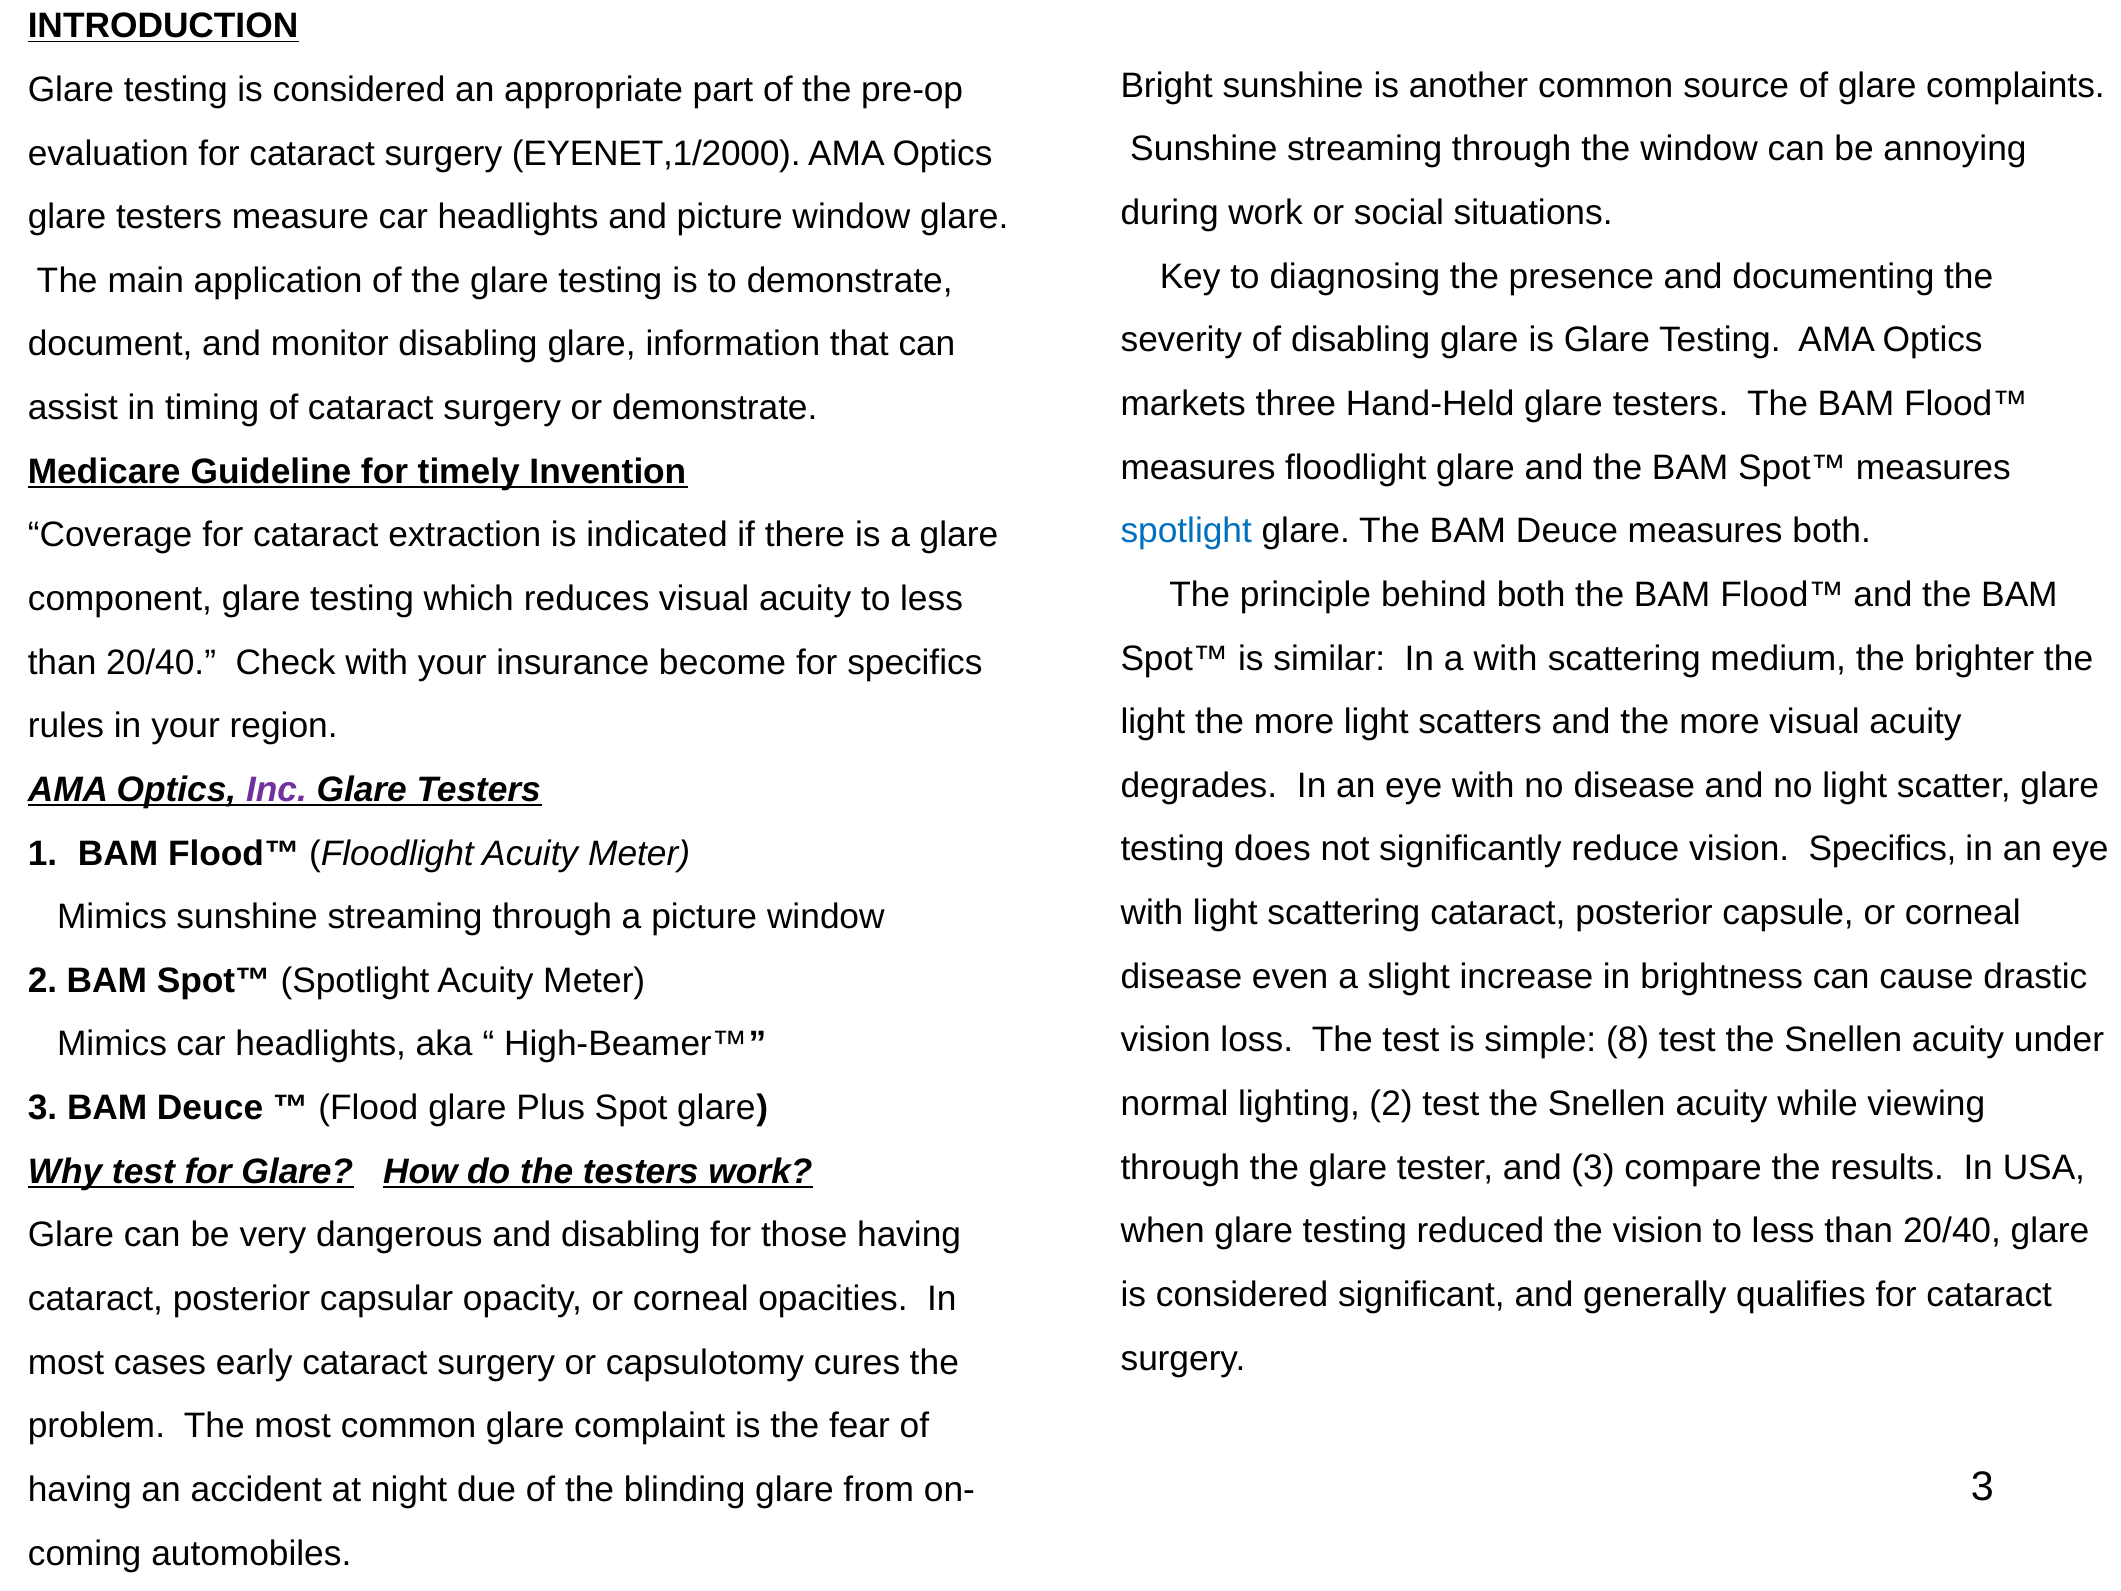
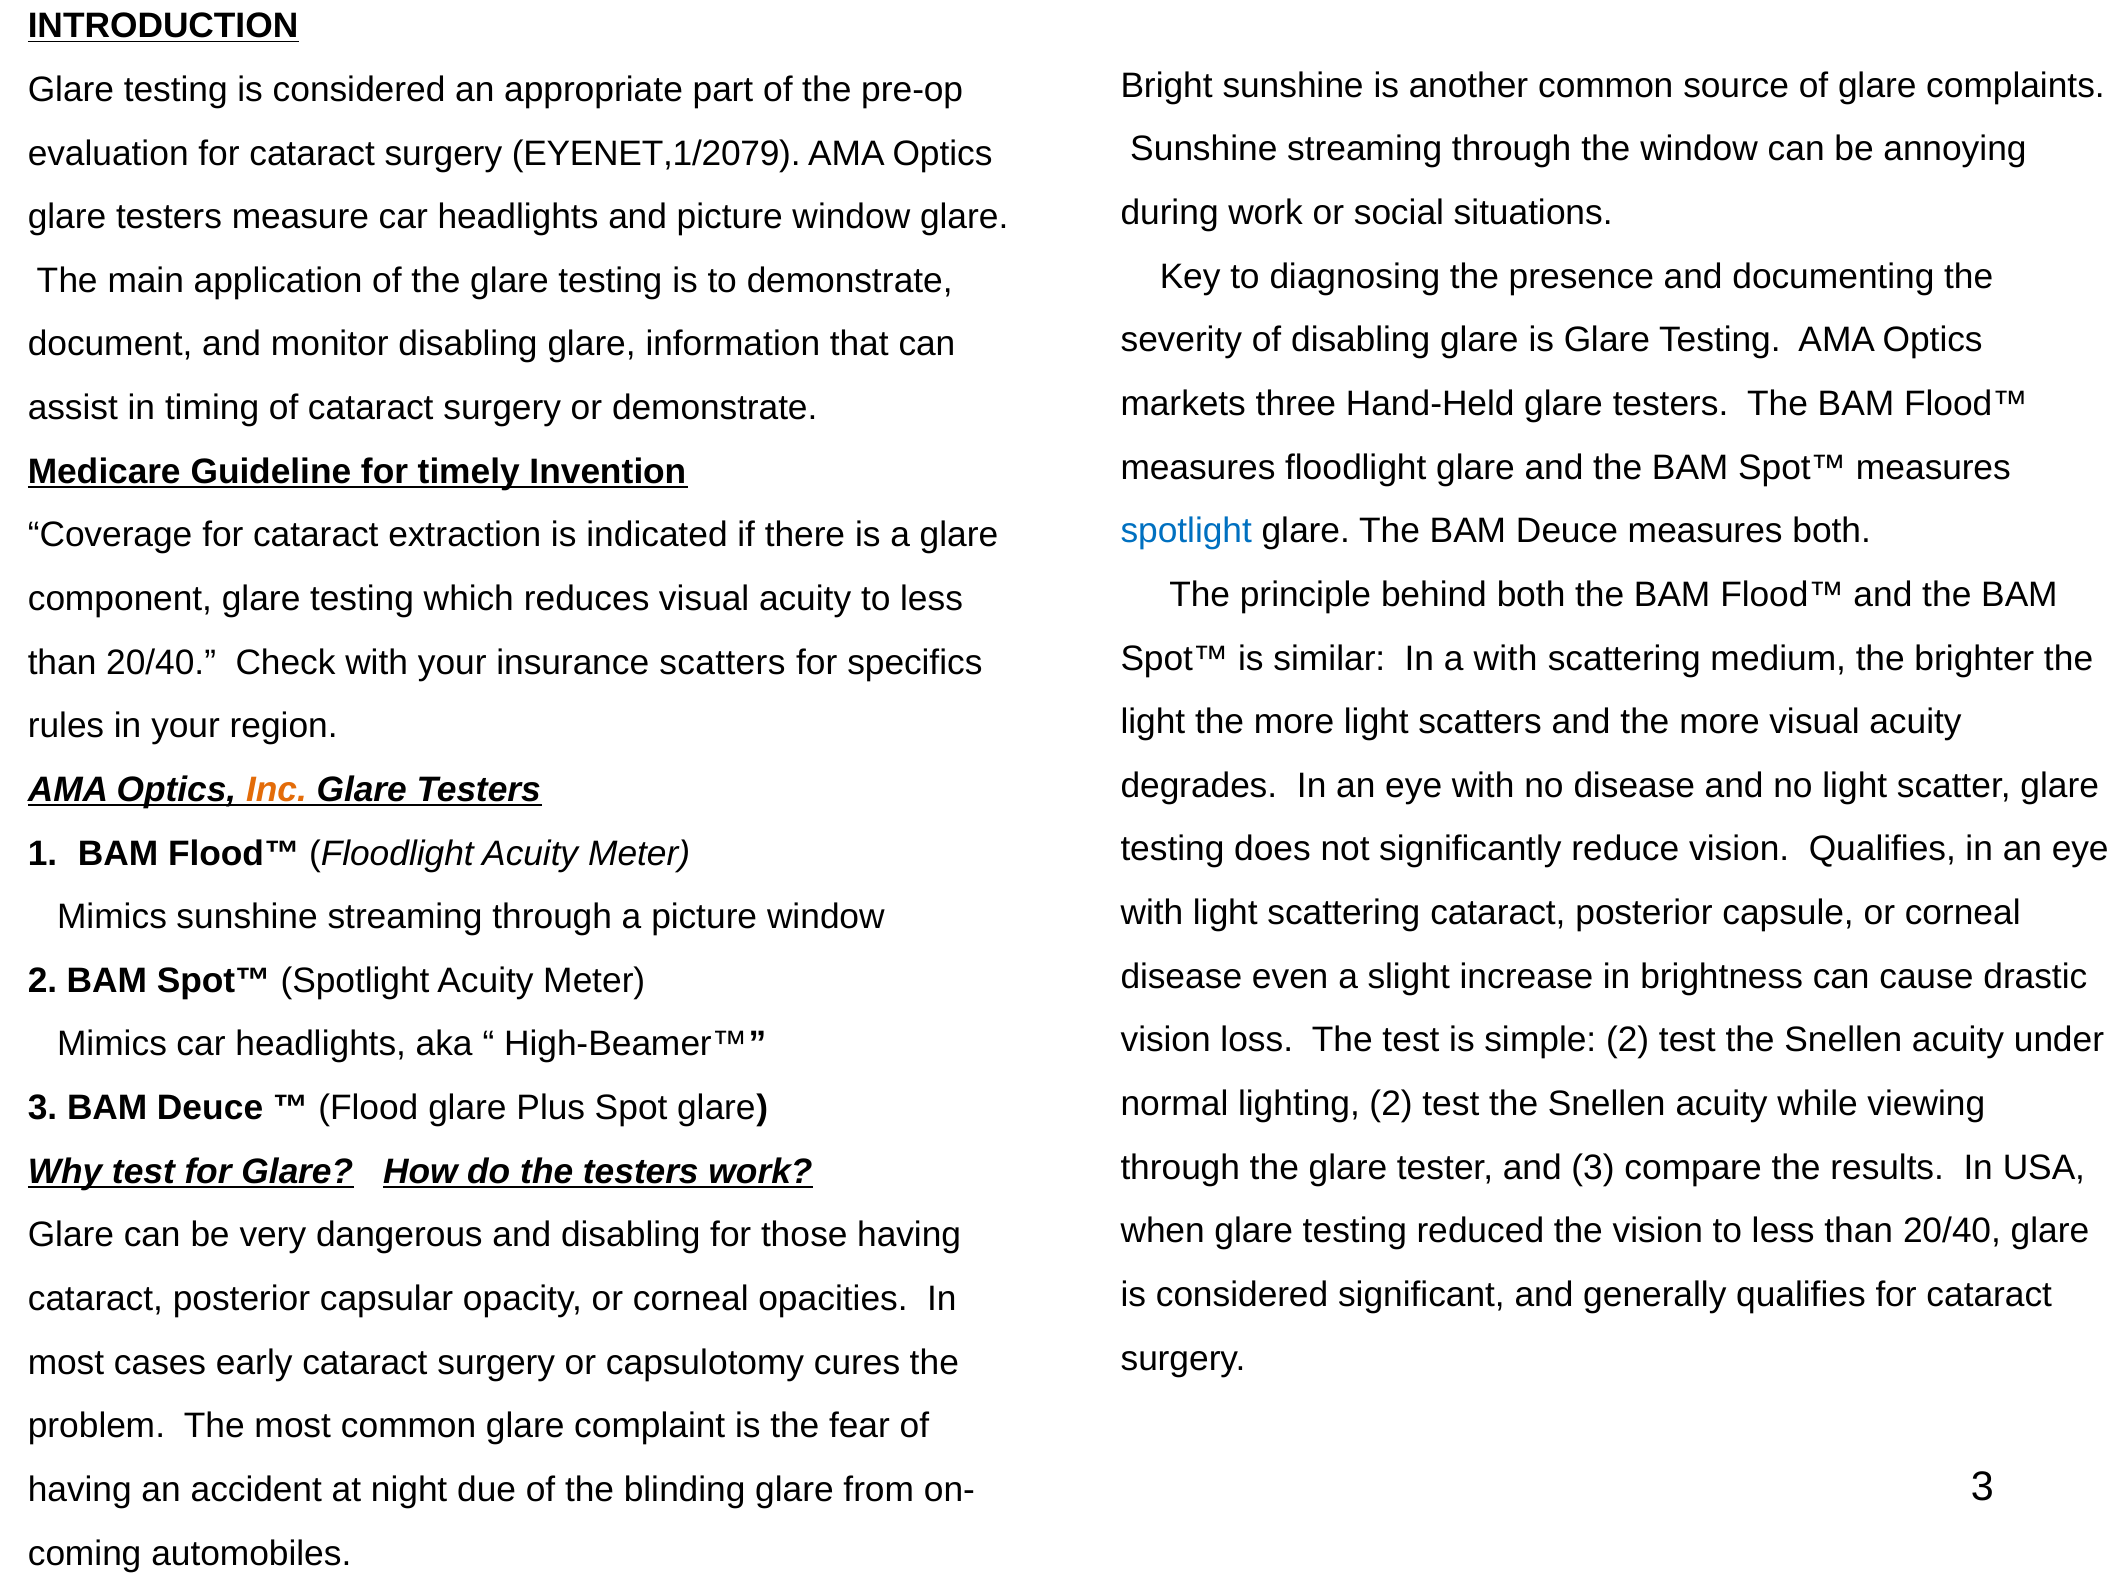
EYENET,1/2000: EYENET,1/2000 -> EYENET,1/2079 (656, 153)
insurance become: become -> scatters (722, 662)
Inc colour: purple -> orange (276, 790)
vision Specifics: Specifics -> Qualifies (1882, 849)
simple 8: 8 -> 2 (1628, 1040)
